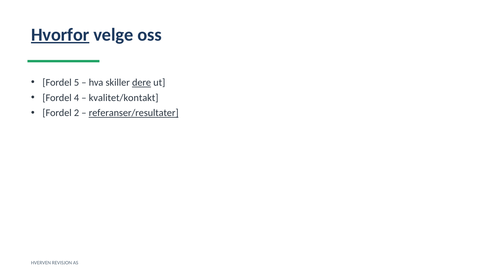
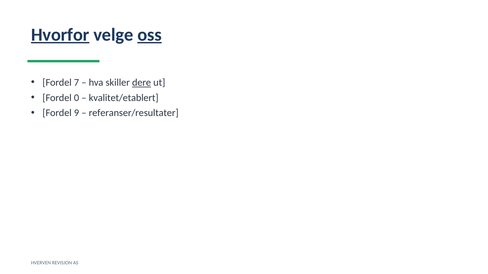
oss underline: none -> present (150, 35)
5: 5 -> 7 (77, 83)
4: 4 -> 0 (77, 98)
kvalitet/kontakt: kvalitet/kontakt -> kvalitet/etablert (124, 98)
2: 2 -> 9 (77, 113)
referanser/resultater underline: present -> none (134, 113)
